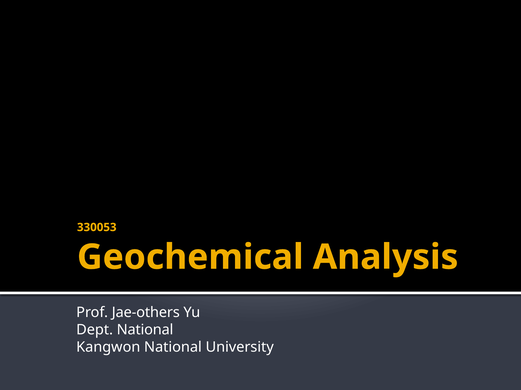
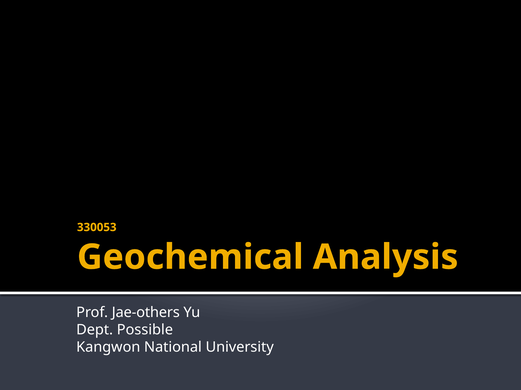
Dept National: National -> Possible (145, 330)
